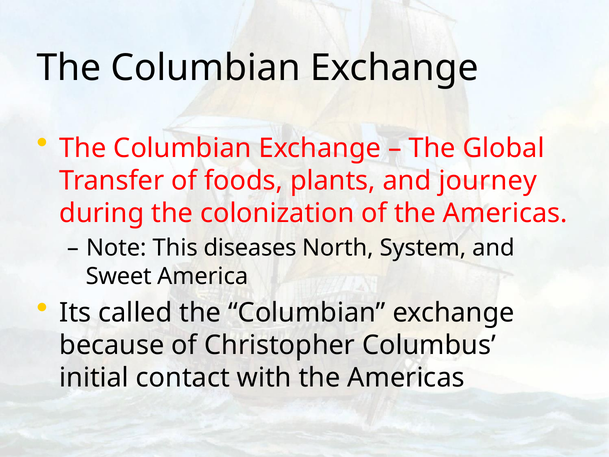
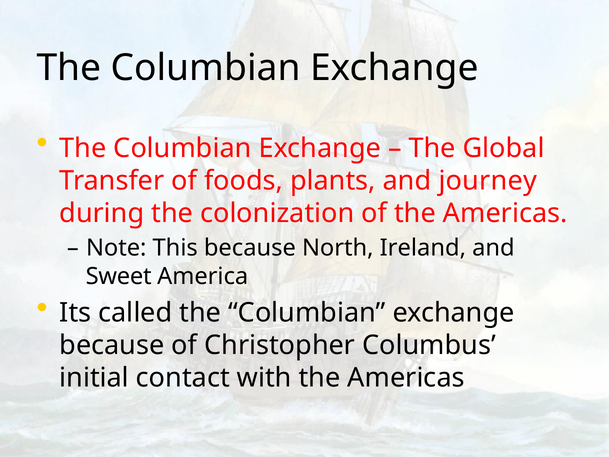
This diseases: diseases -> because (250, 248)
System: System -> Ireland (423, 248)
